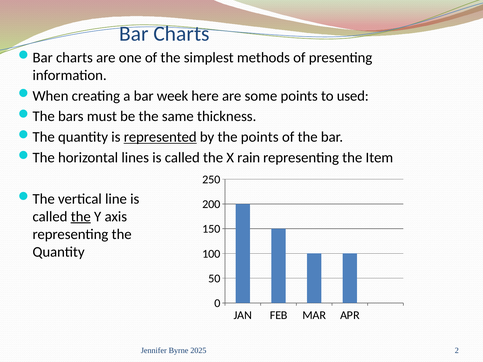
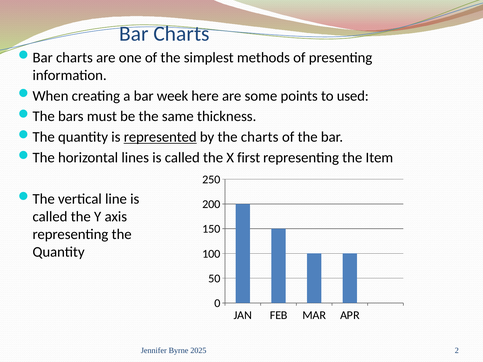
the points: points -> charts (260, 137)
rain: rain -> first (249, 158)
the underline: present -> none (81, 217)
